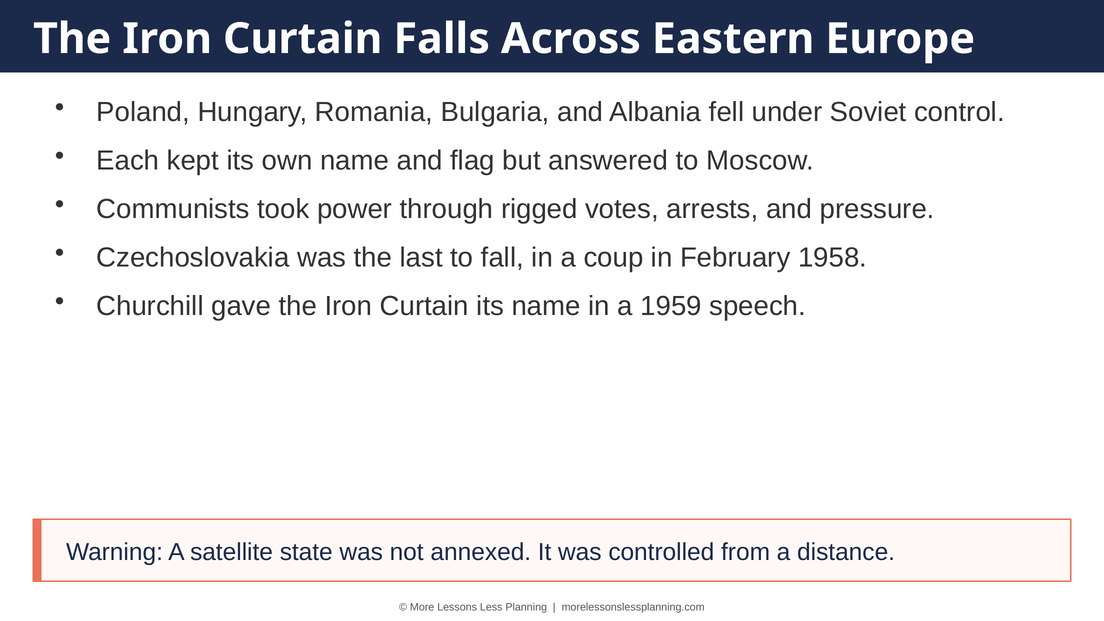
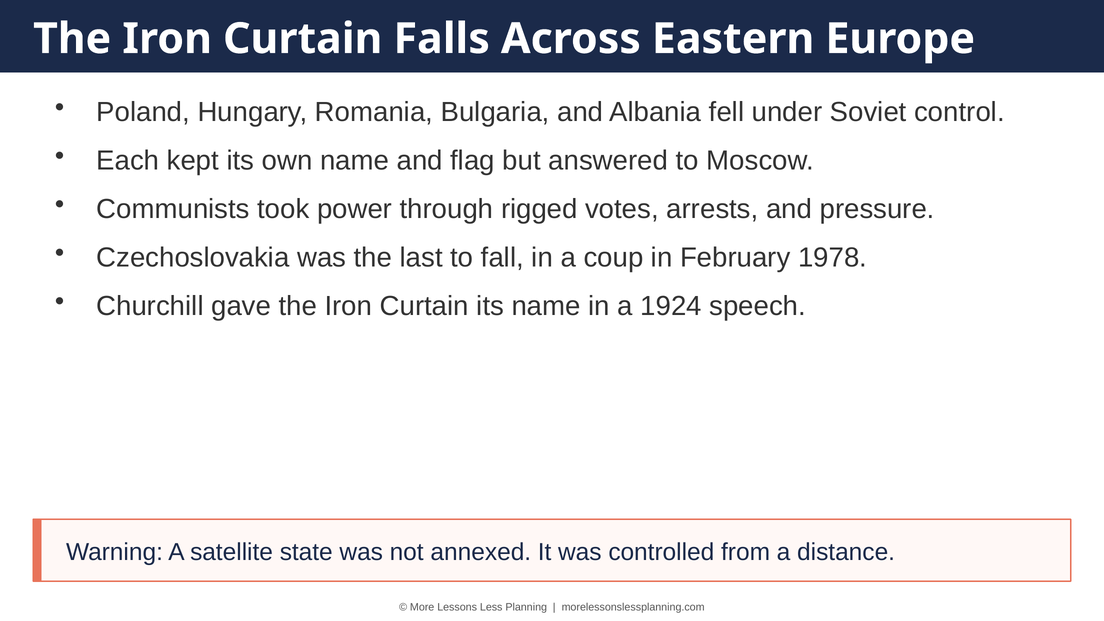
1958: 1958 -> 1978 (833, 258)
1959: 1959 -> 1924 (671, 306)
